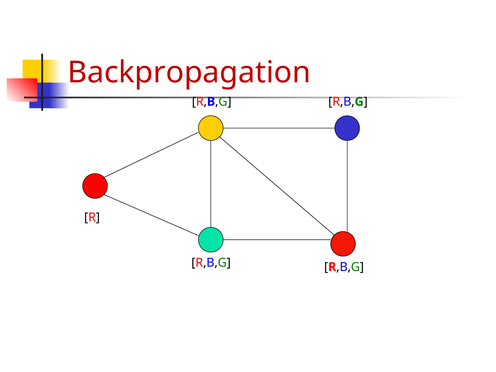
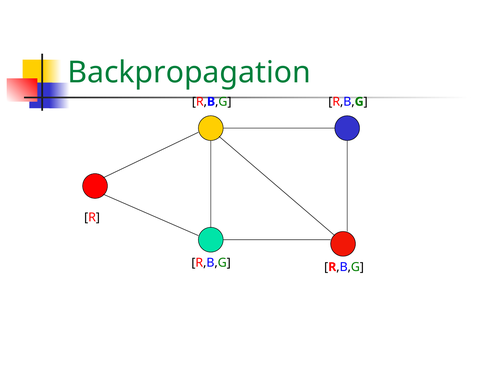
Backpropagation colour: red -> green (189, 72)
